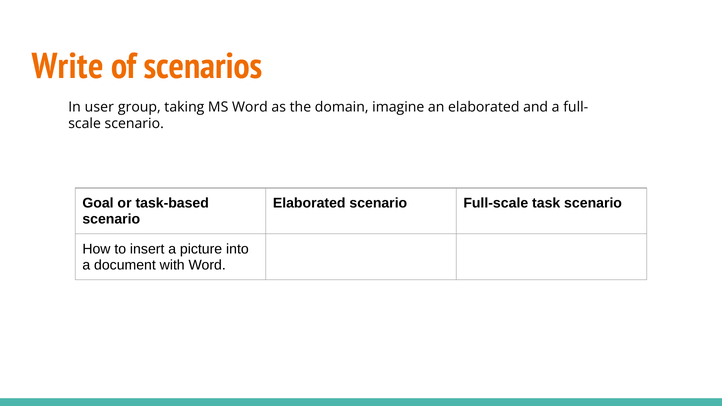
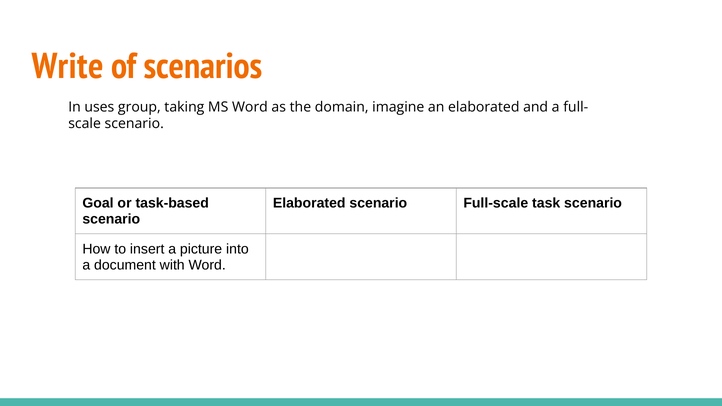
user: user -> uses (99, 107)
